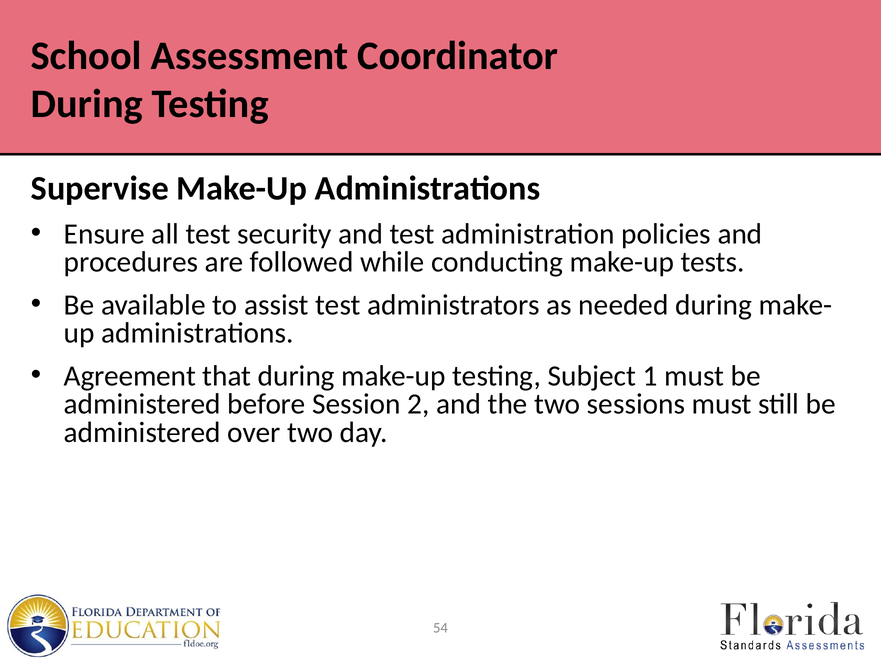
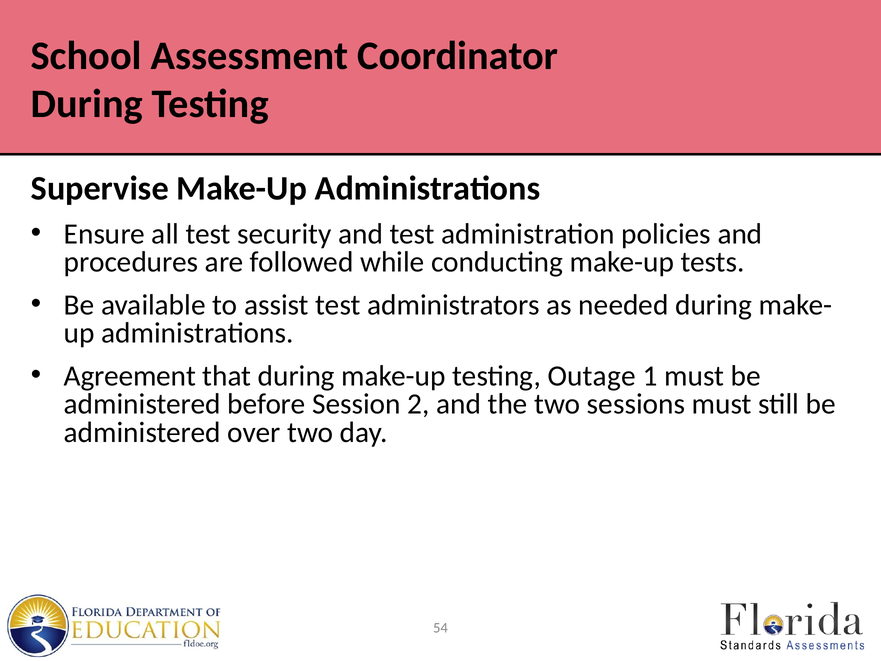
Subject: Subject -> Outage (592, 376)
